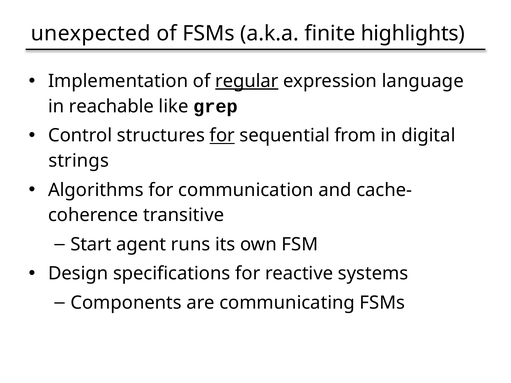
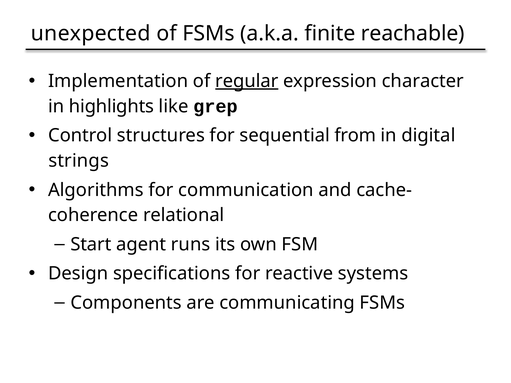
highlights: highlights -> reachable (413, 34)
language: language -> character (423, 81)
reachable: reachable -> highlights (111, 106)
for underline: present -> none (222, 136)
transitive: transitive -> relational (184, 215)
